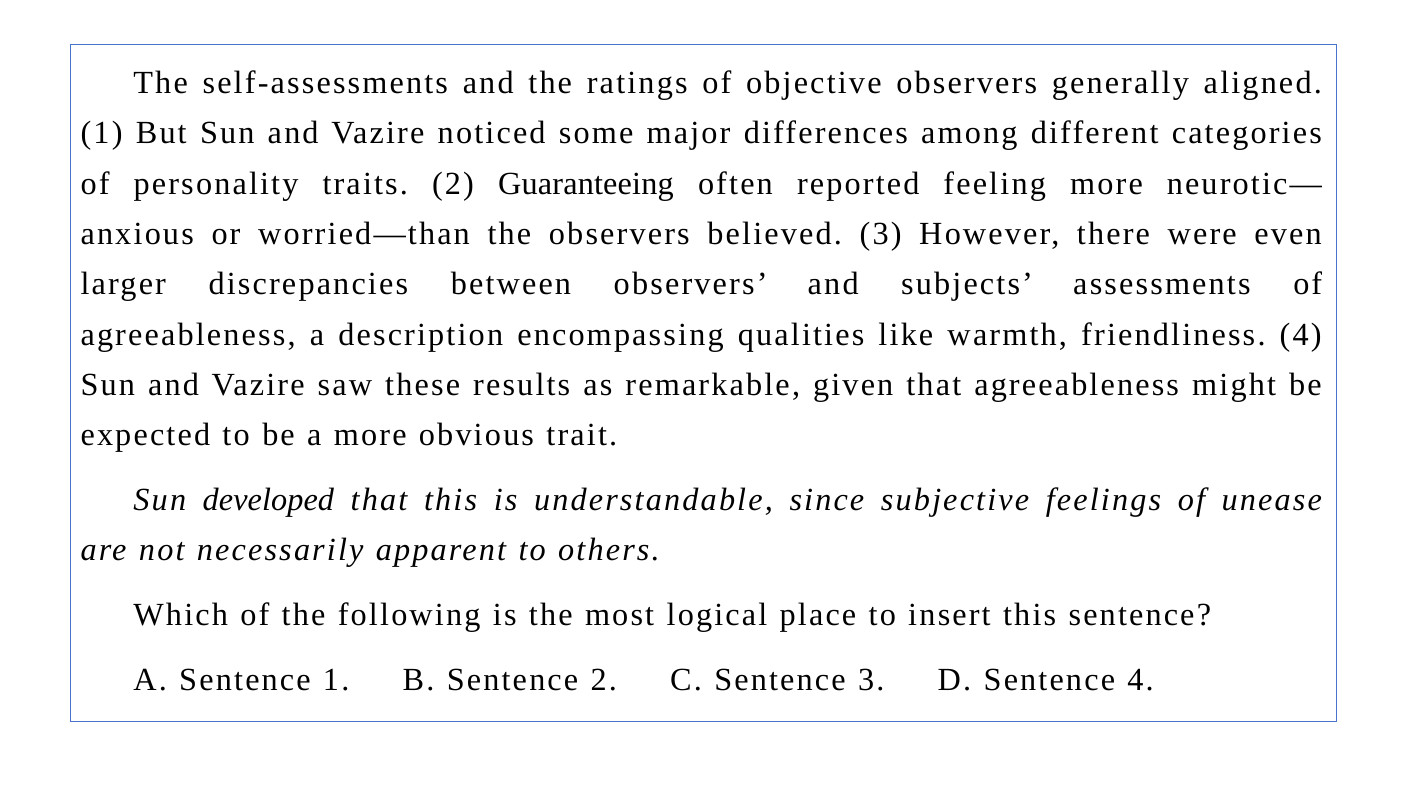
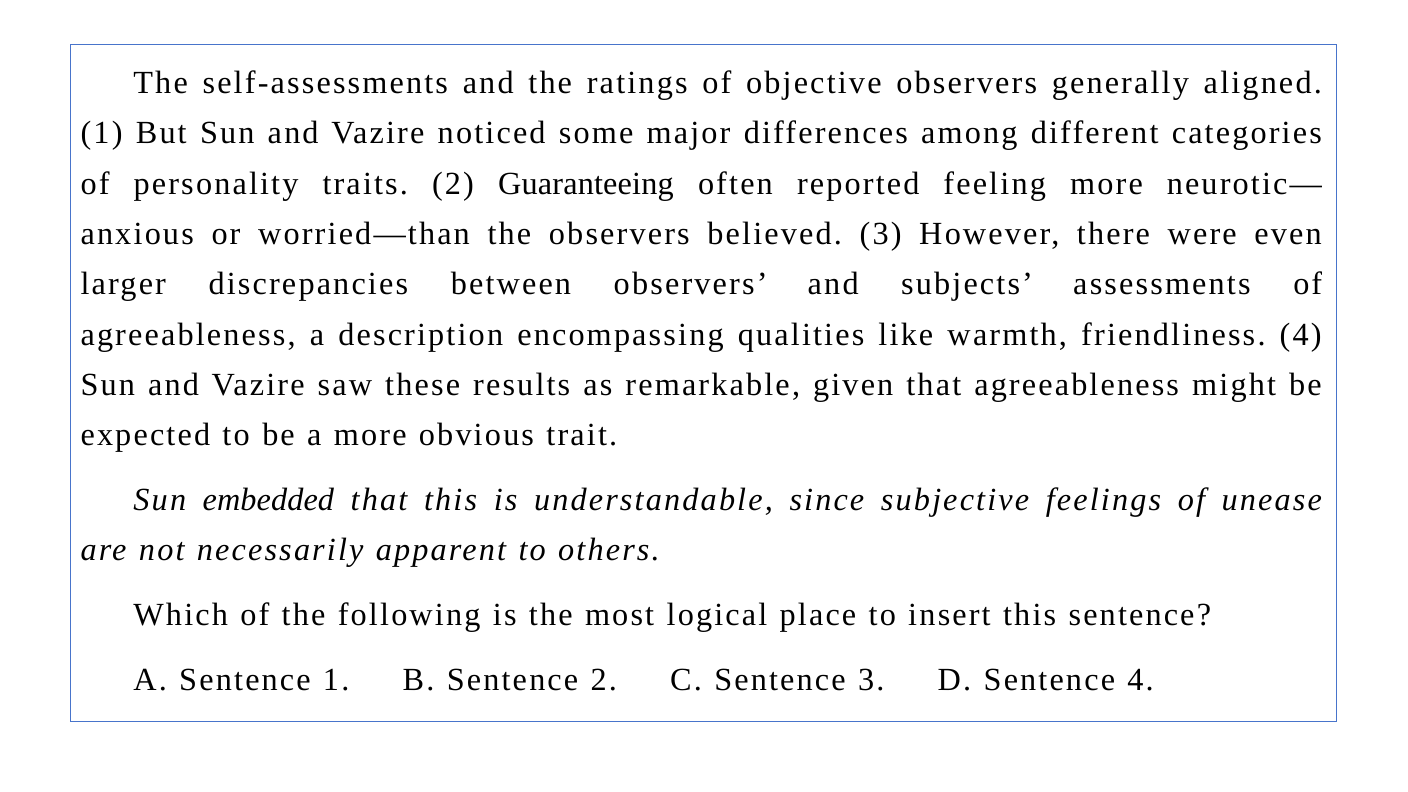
developed: developed -> embedded (268, 500)
